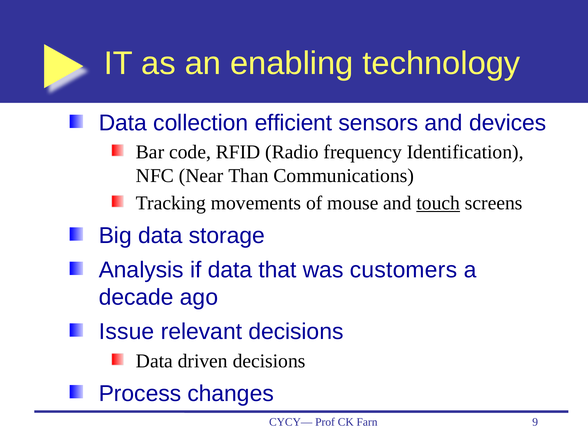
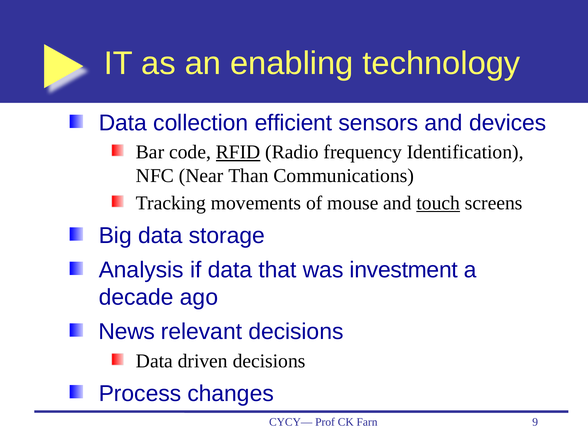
RFID underline: none -> present (238, 152)
customers: customers -> investment (404, 270)
Issue: Issue -> News (127, 332)
